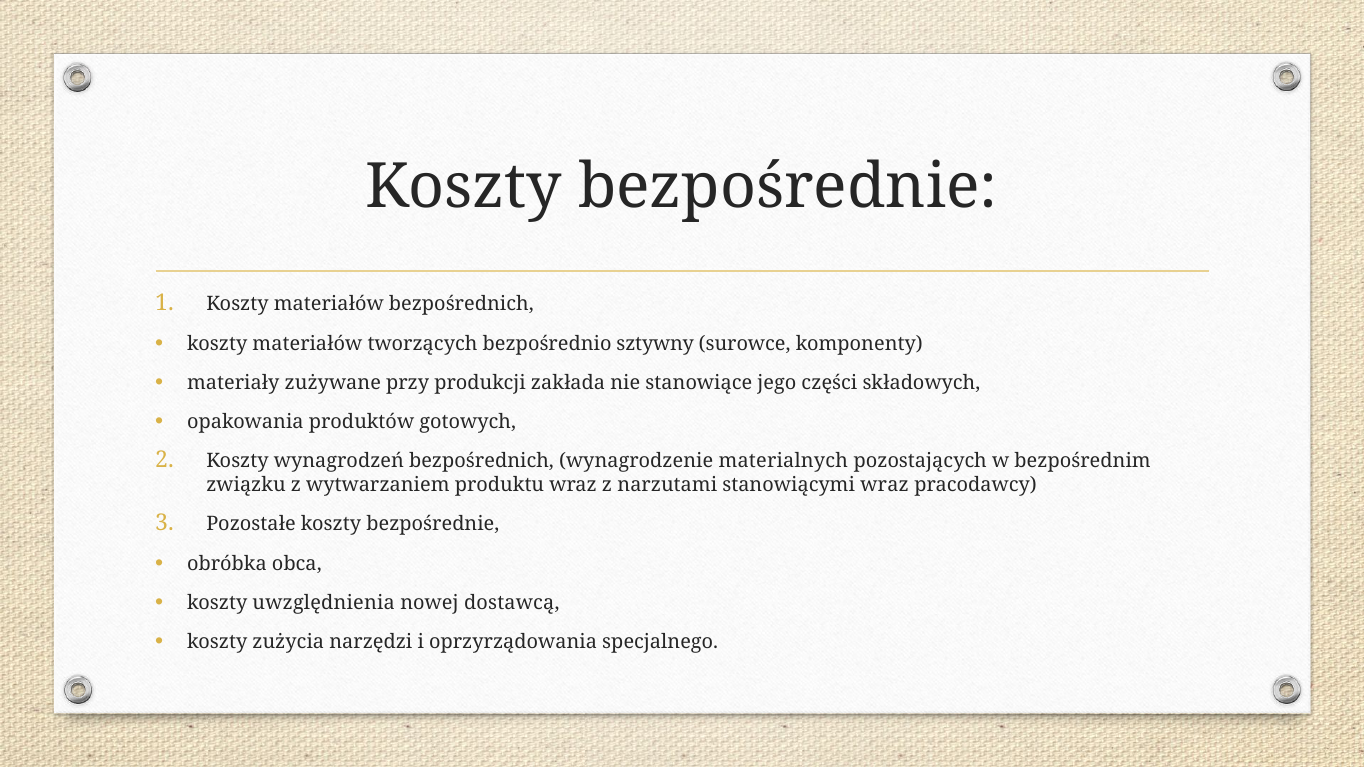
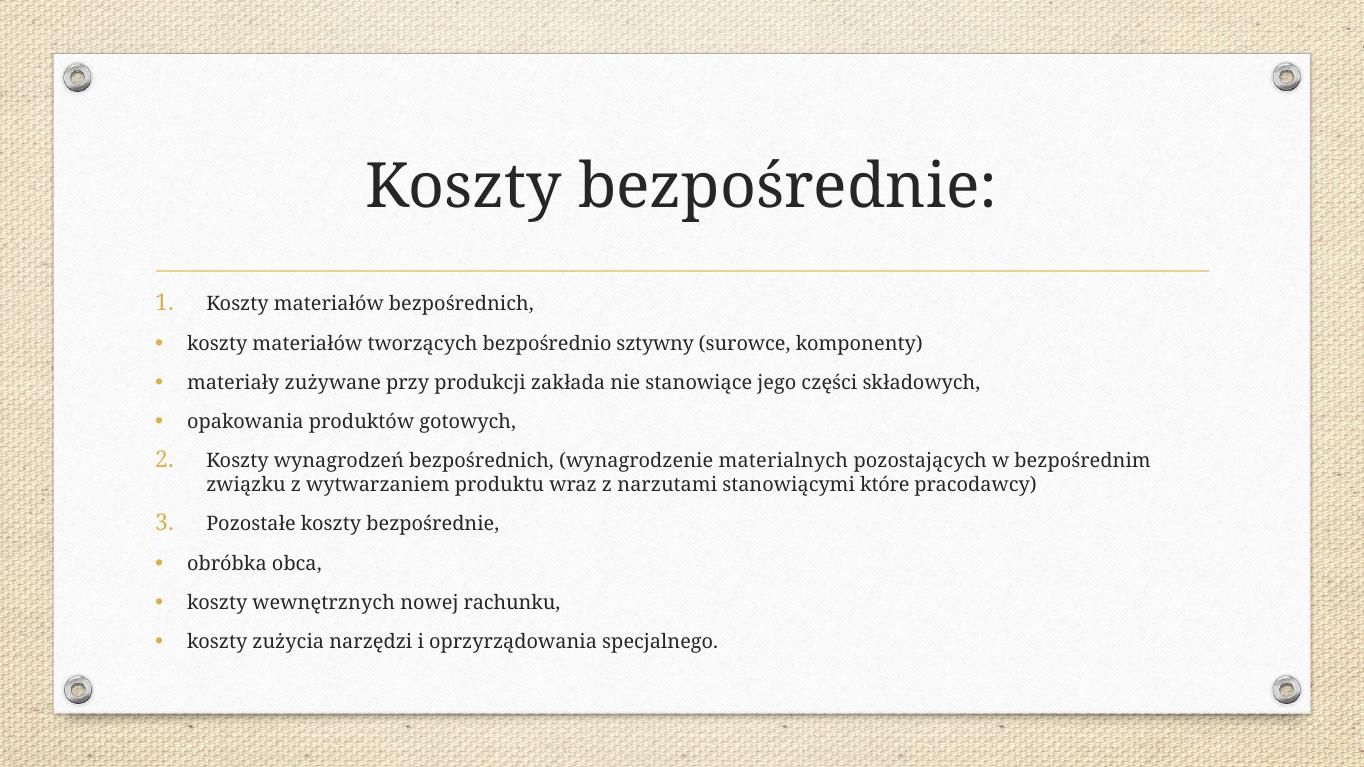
stanowiącymi wraz: wraz -> które (885, 485)
uwzględnienia: uwzględnienia -> wewnętrznych (324, 603)
dostawcą: dostawcą -> rachunku (512, 603)
